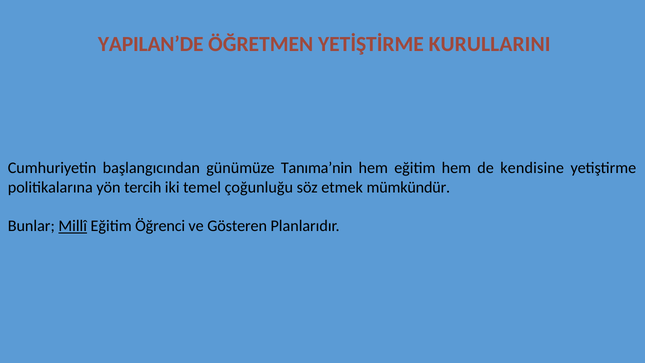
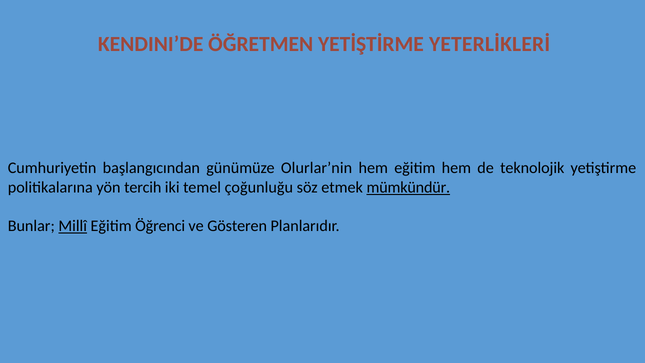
YAPILAN’DE: YAPILAN’DE -> KENDINI’DE (151, 44)
KURULLARINI: KURULLARINI -> YETERLİKLERİ (490, 44)
Tanıma’nin: Tanıma’nin -> Olurlar’nin (317, 168)
kendisine: kendisine -> teknolojik (532, 168)
mümkündür underline: none -> present (408, 187)
